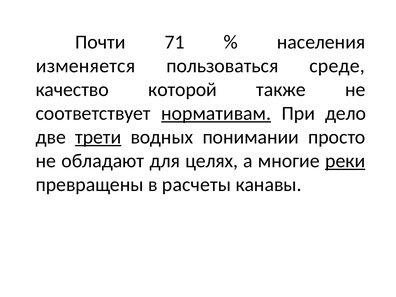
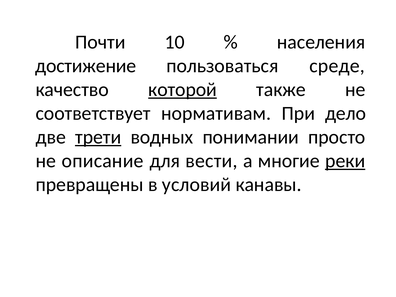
71: 71 -> 10 (175, 42)
изменяется: изменяется -> достижение (86, 66)
которой underline: none -> present (183, 90)
нормативам underline: present -> none (216, 113)
обладают: обладают -> описание (103, 161)
целях: целях -> вести (211, 161)
расчеты: расчеты -> условий (197, 185)
